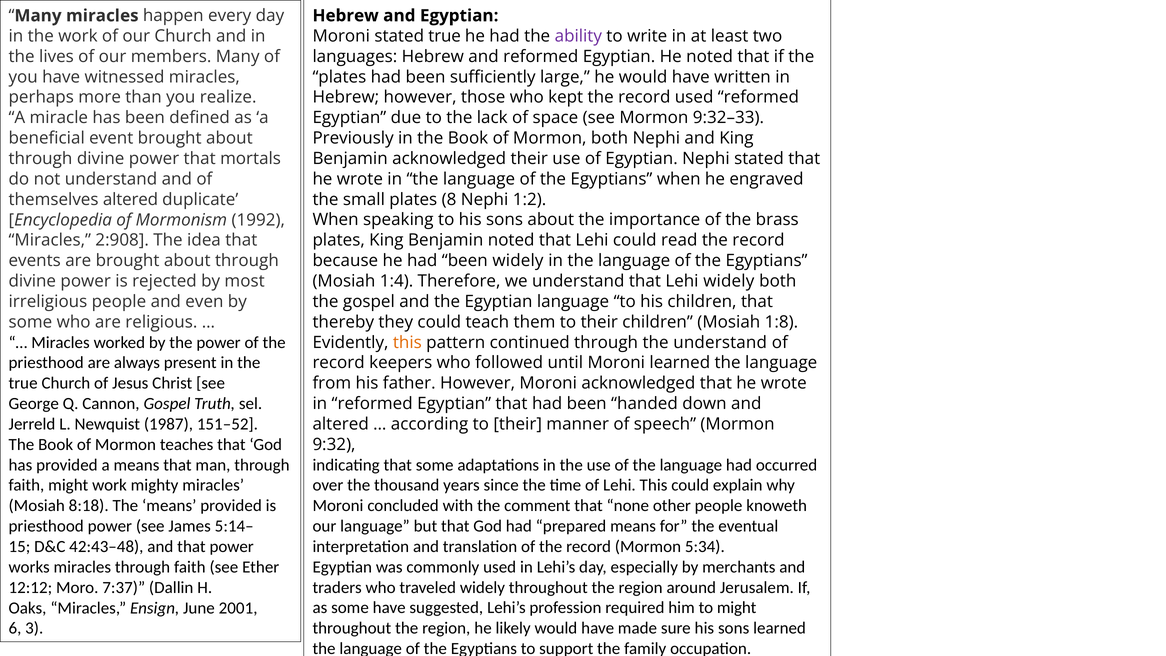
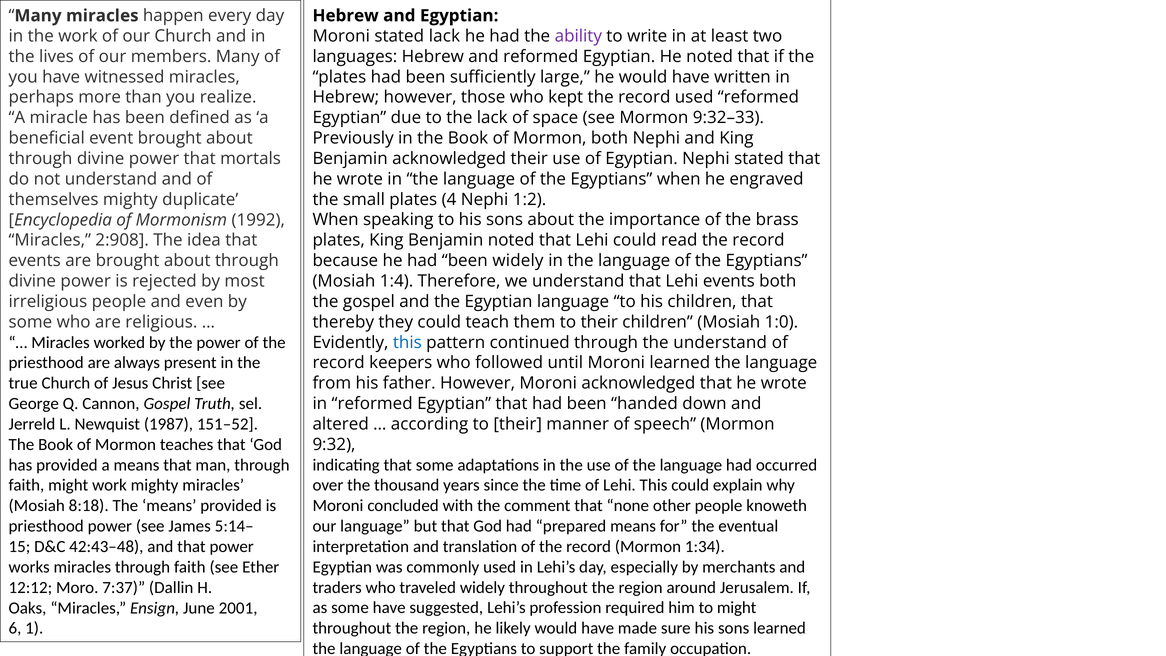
stated true: true -> lack (444, 36)
8: 8 -> 4 (449, 199)
themselves altered: altered -> mighty (130, 199)
Lehi widely: widely -> events (729, 281)
1:8: 1:8 -> 1:0 (781, 322)
this colour: orange -> blue (407, 342)
5:34: 5:34 -> 1:34 (705, 546)
3: 3 -> 1 (34, 628)
